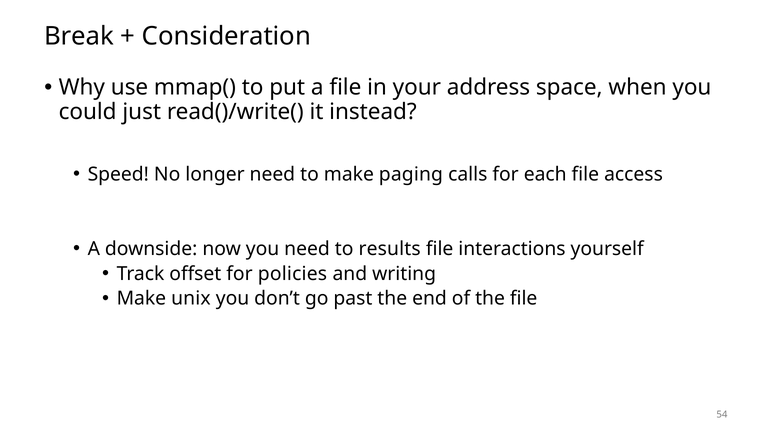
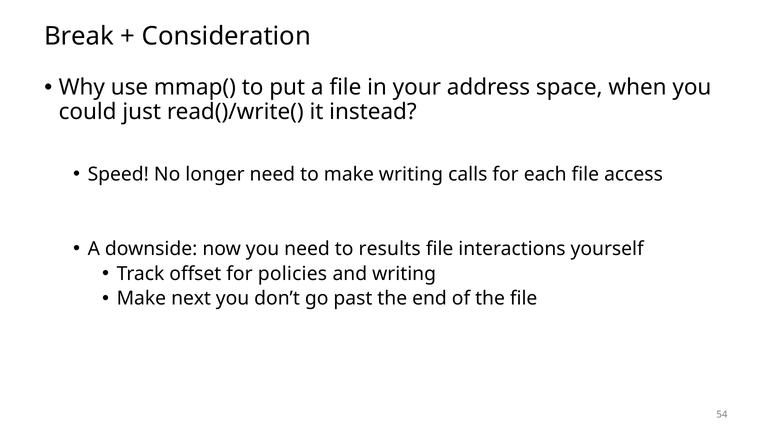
make paging: paging -> writing (411, 174)
unix: unix -> next (191, 298)
